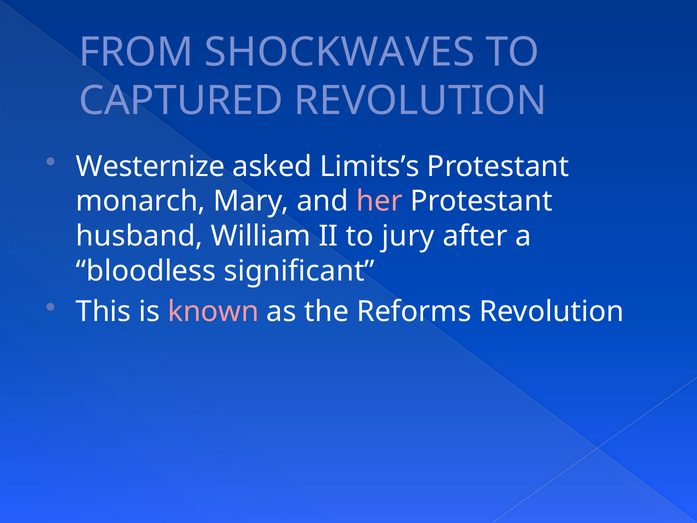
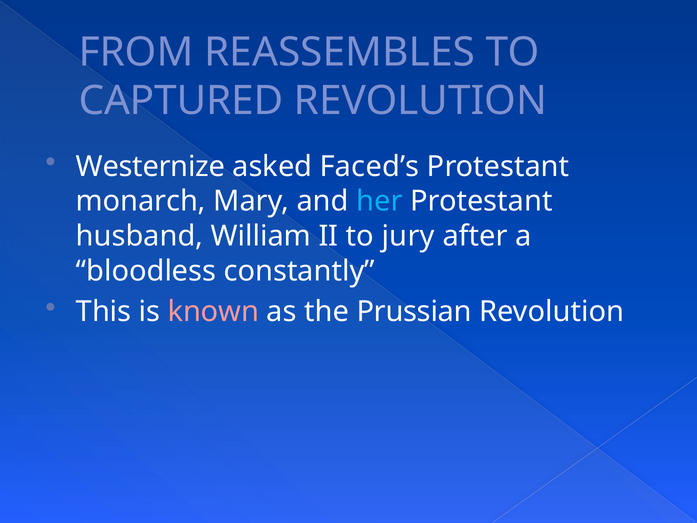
SHOCKWAVES: SHOCKWAVES -> REASSEMBLES (340, 52)
Limits’s: Limits’s -> Faced’s (369, 166)
her colour: pink -> light blue (379, 201)
significant: significant -> constantly (299, 271)
Reforms: Reforms -> Prussian (414, 312)
